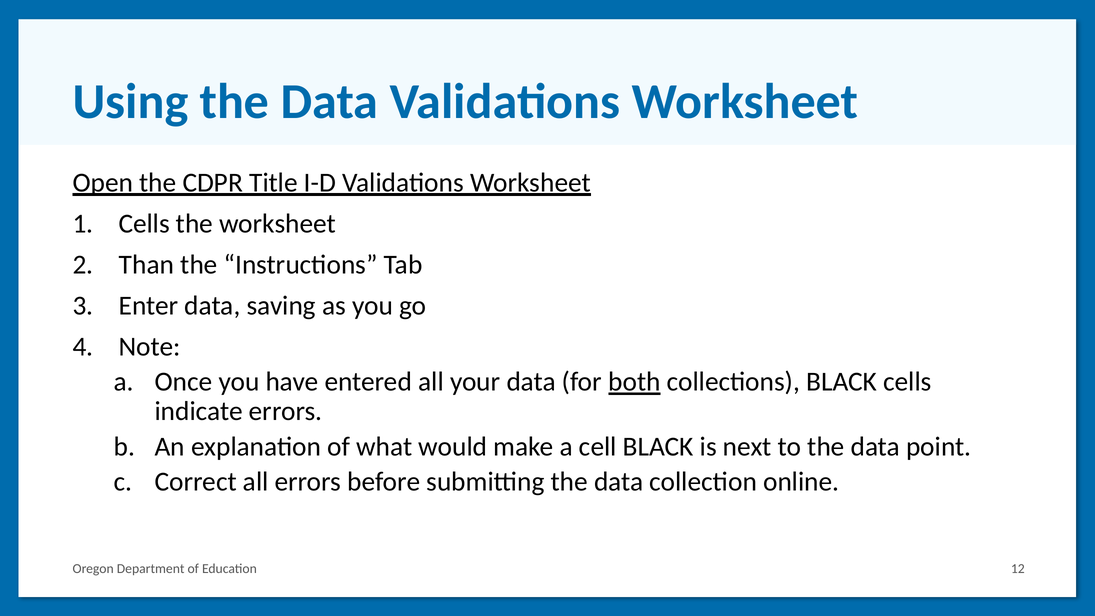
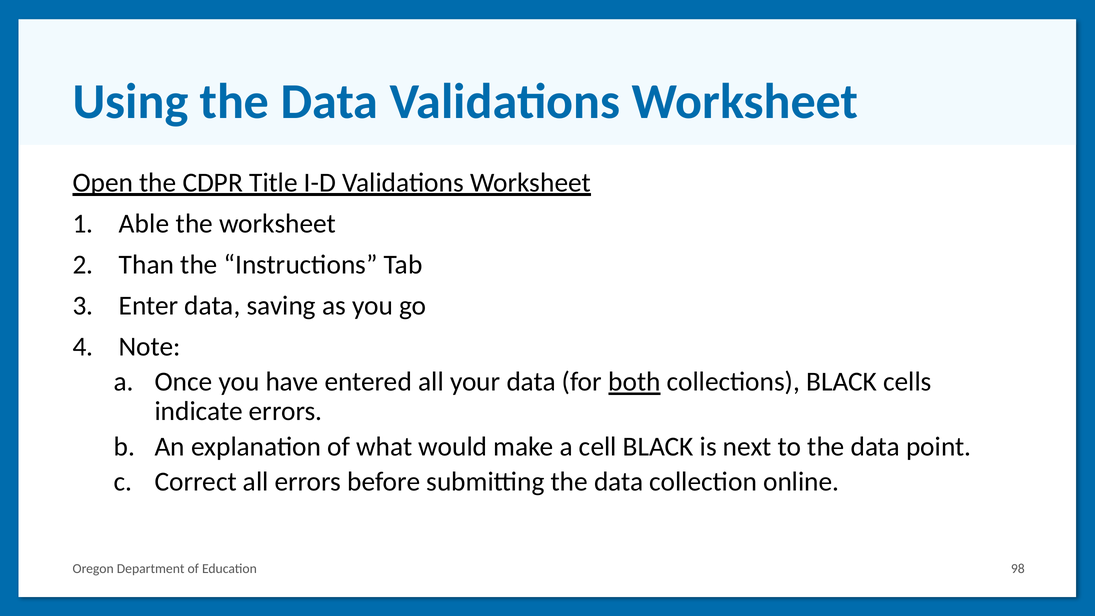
Cells: Cells -> Able (144, 224)
12: 12 -> 98 (1018, 569)
